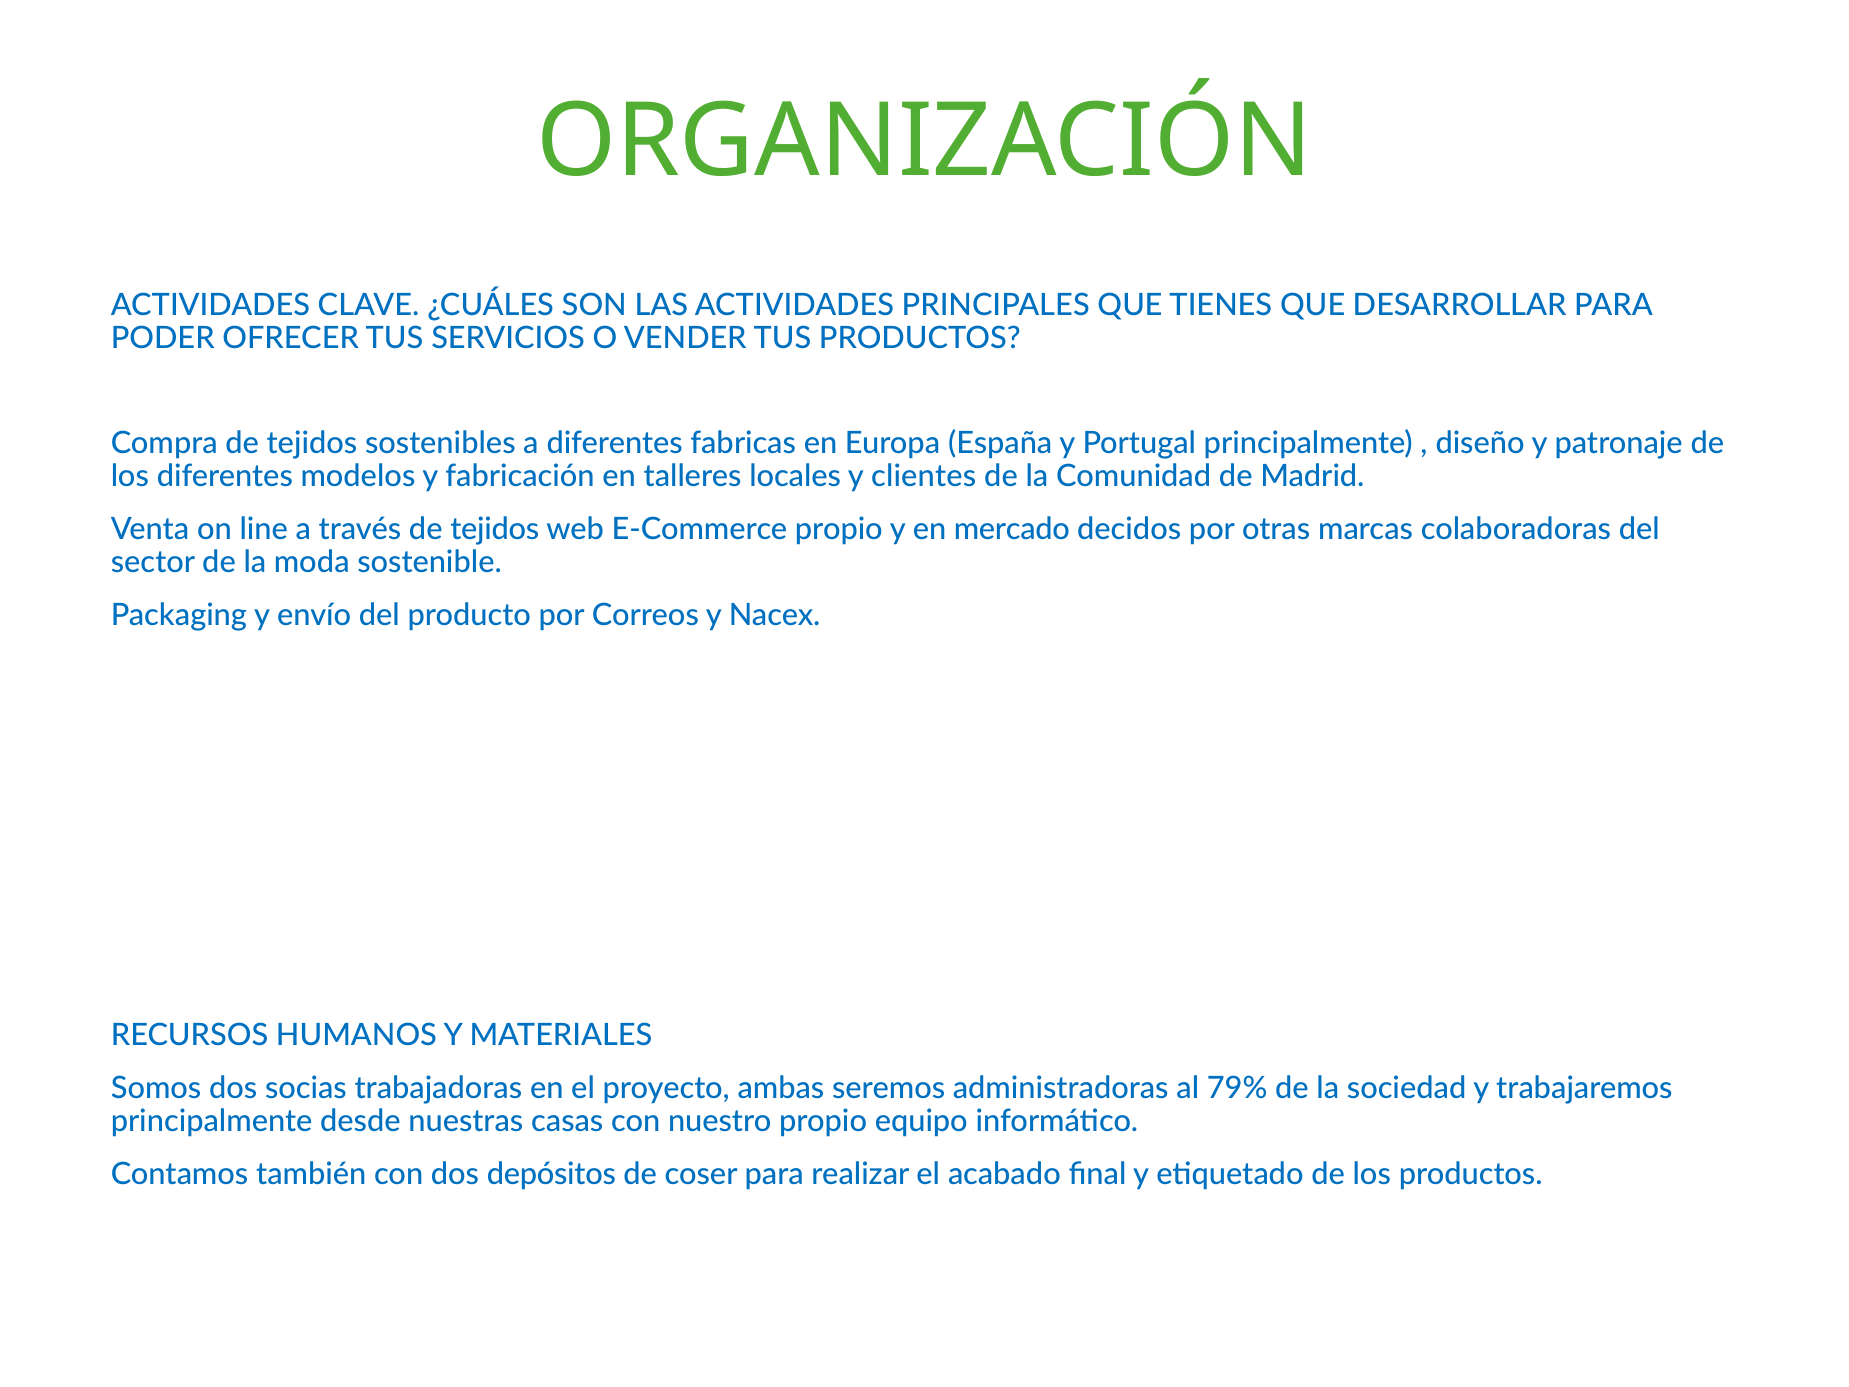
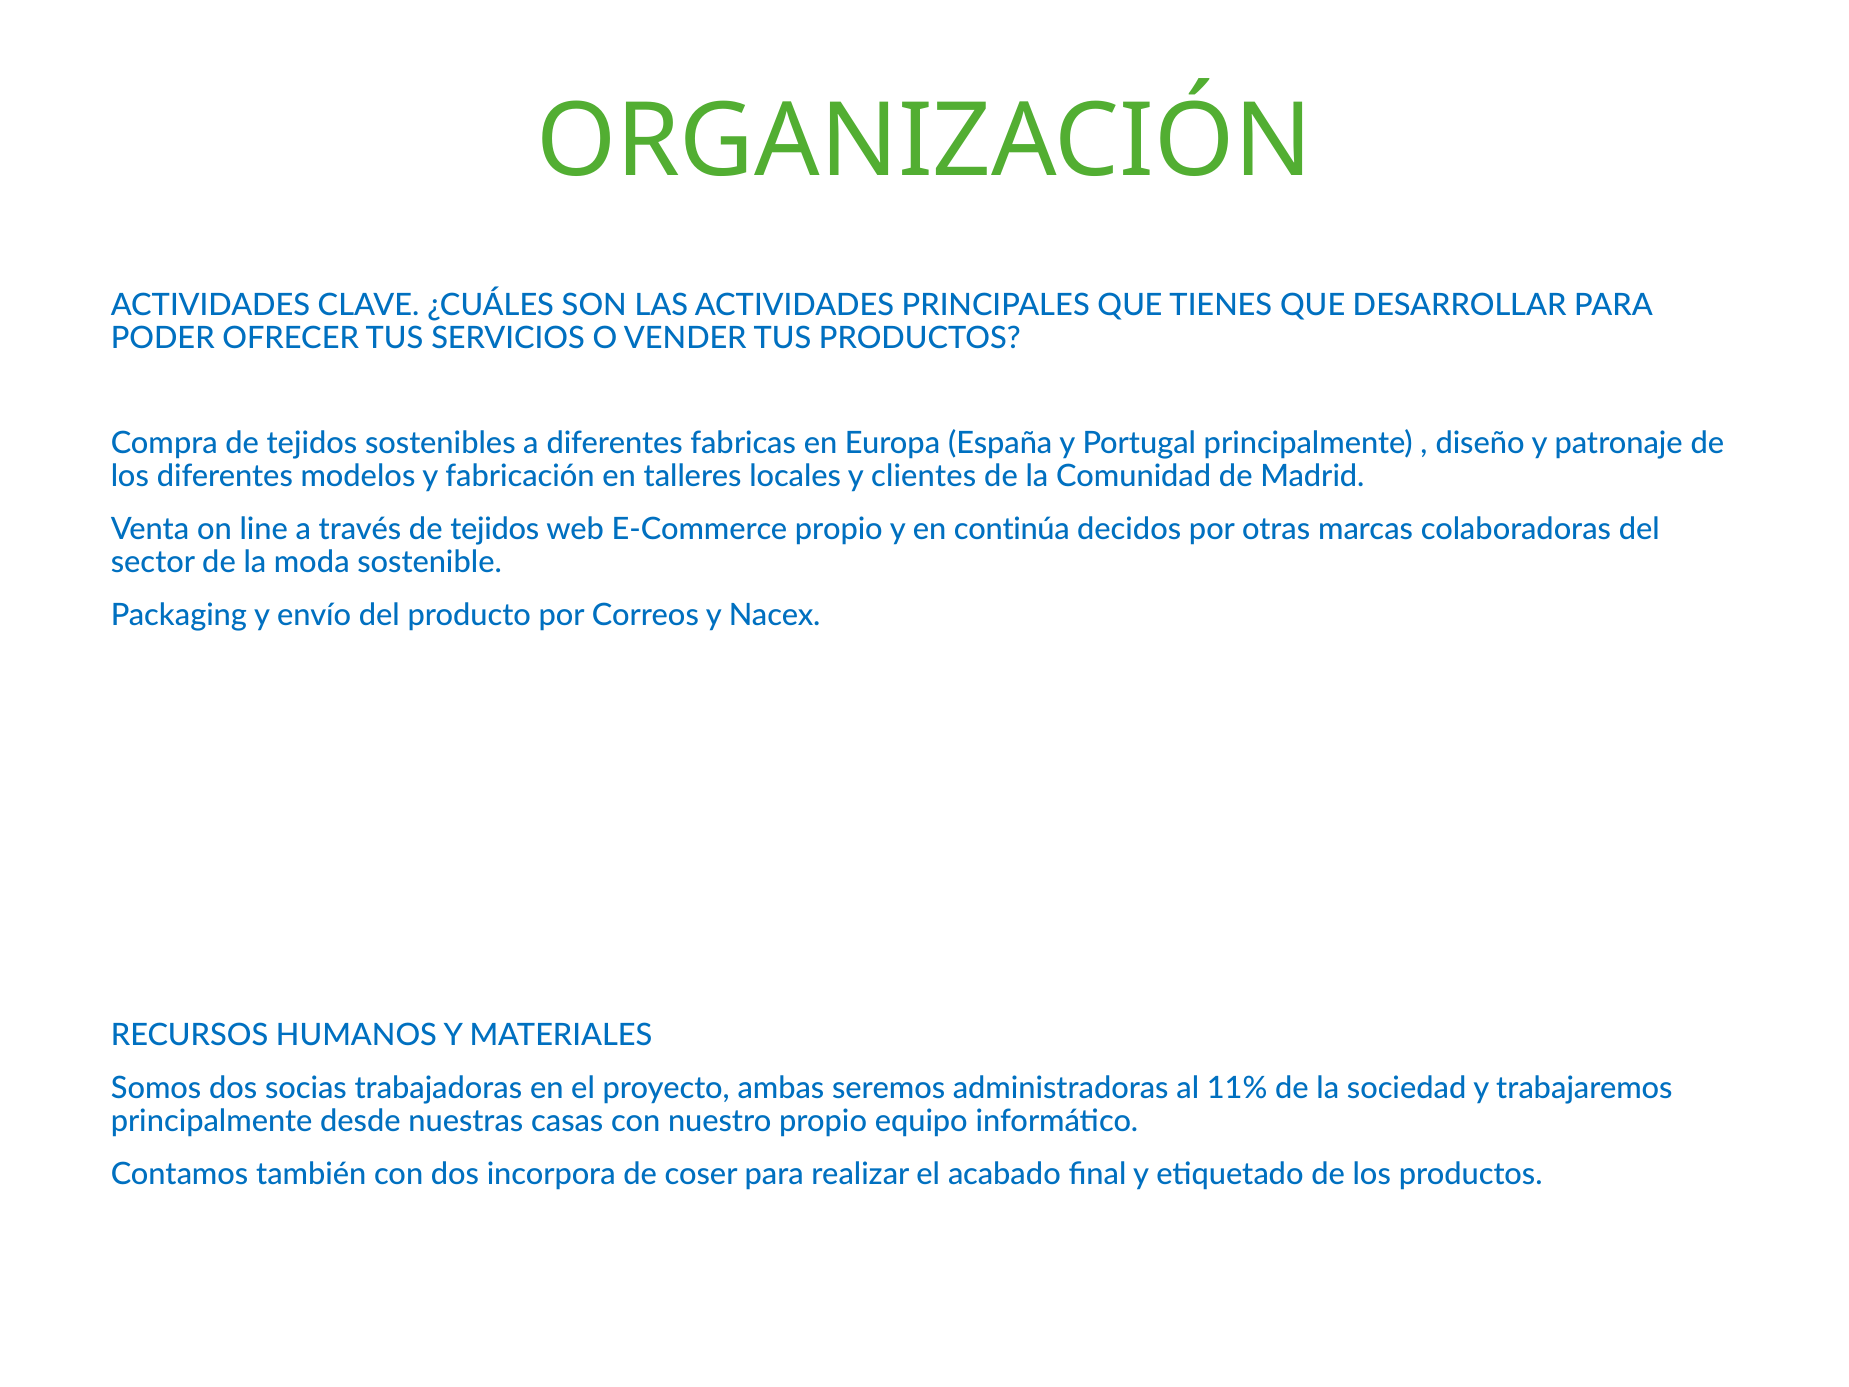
mercado: mercado -> continúa (1012, 529)
79%: 79% -> 11% (1237, 1088)
depósitos: depósitos -> incorpora (551, 1174)
